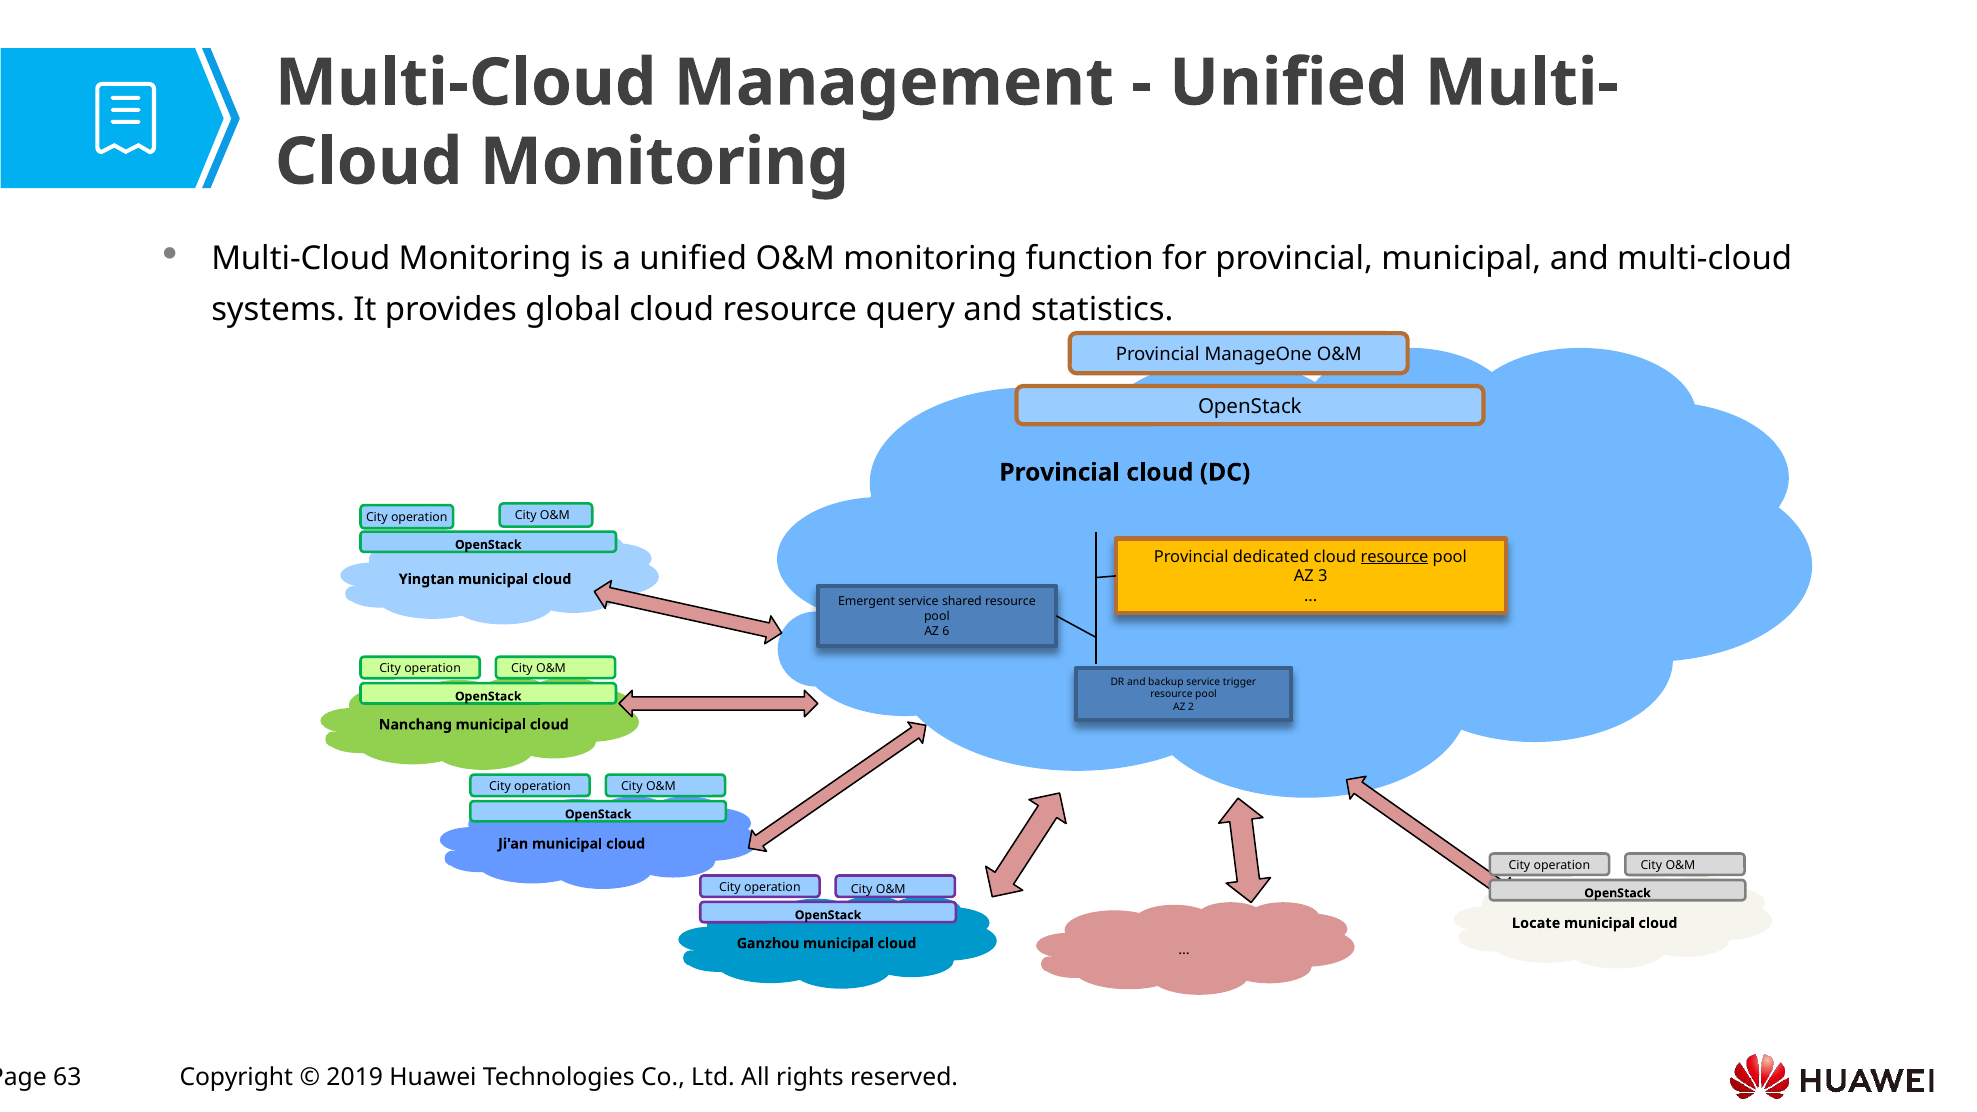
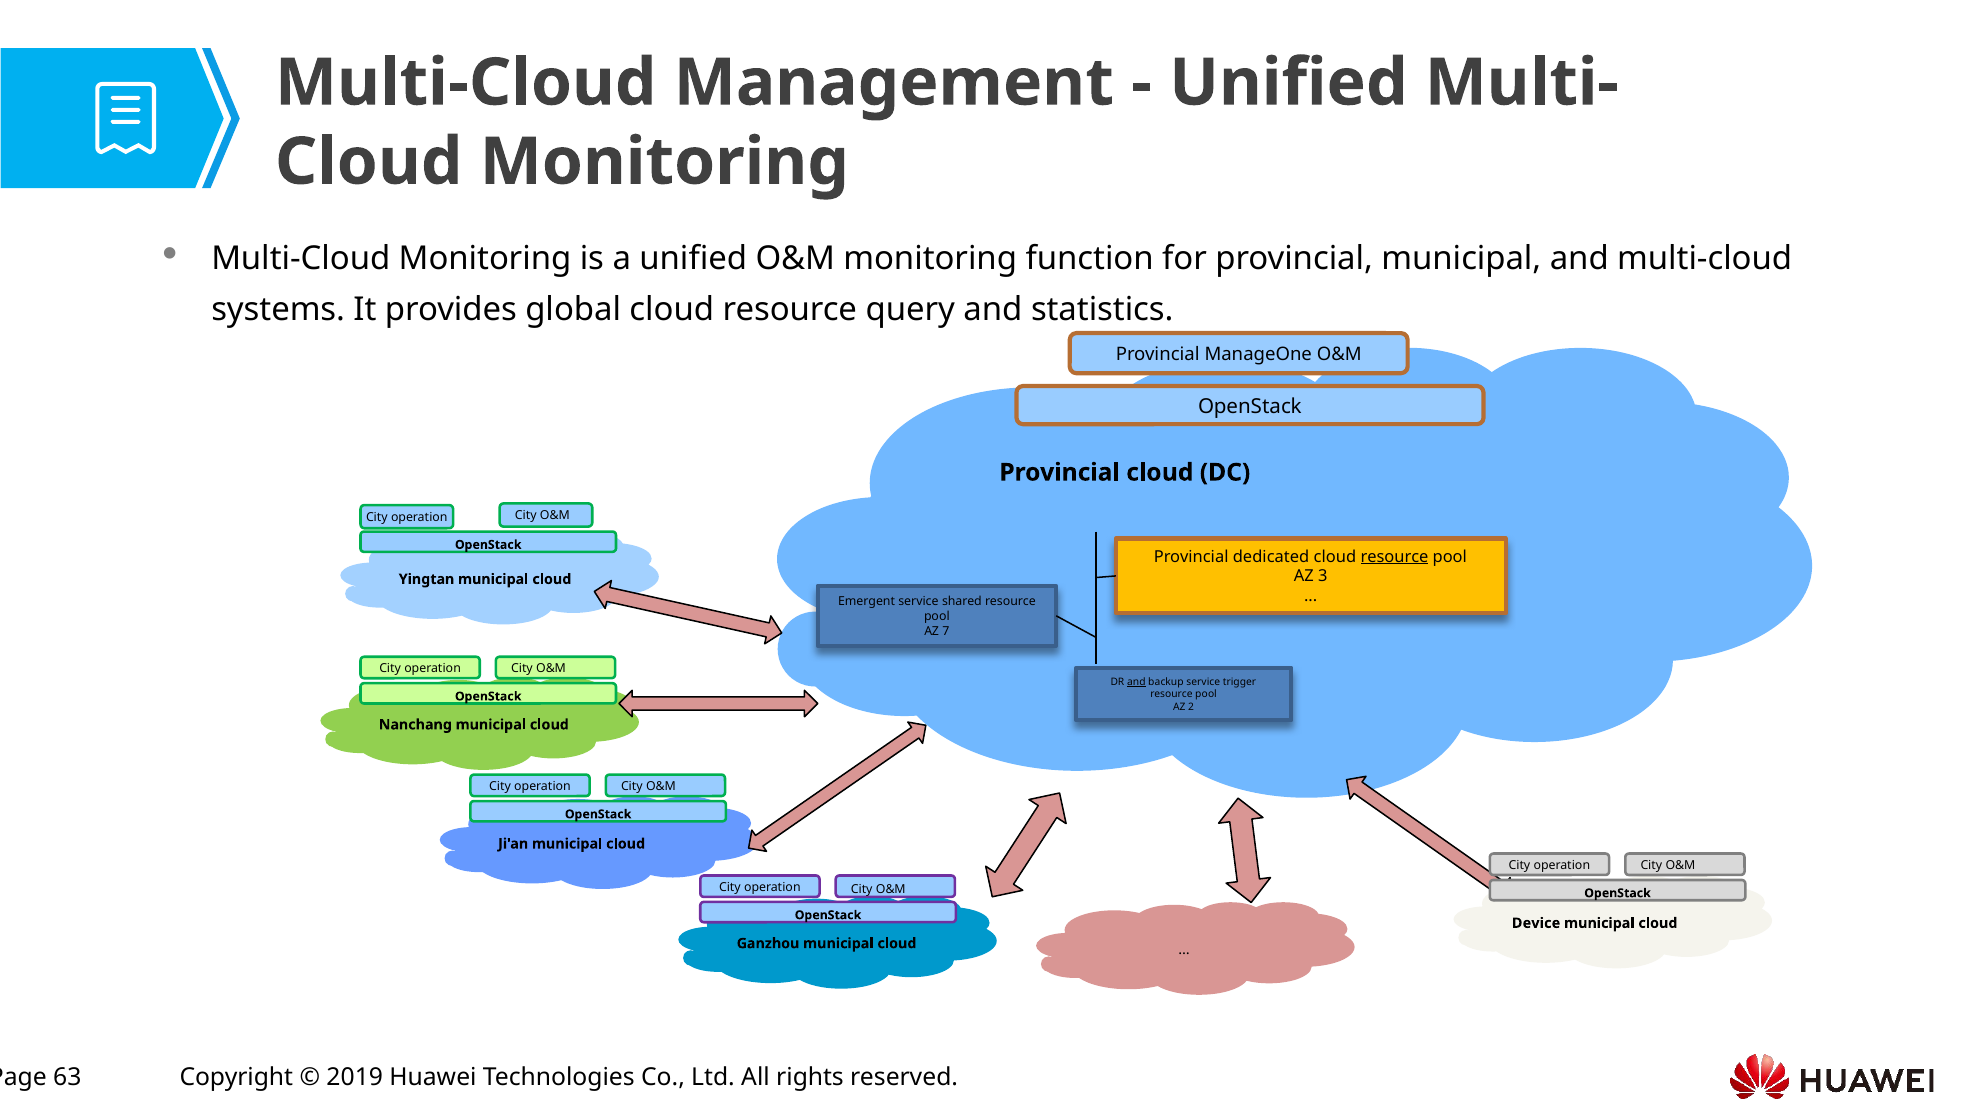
6: 6 -> 7 (946, 631)
and underline: none -> present (1136, 682)
Locate: Locate -> Device (1536, 923)
